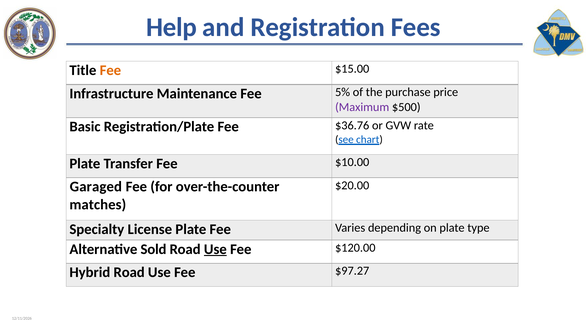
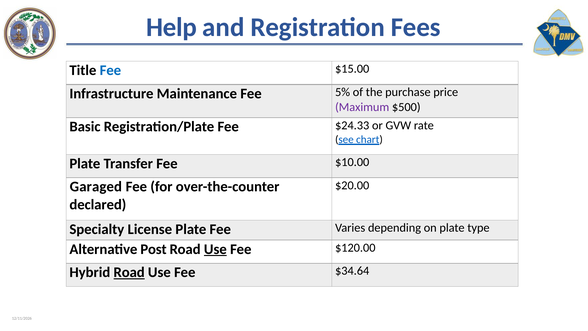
Fee colour: orange -> blue (110, 70)
$36.76: $36.76 -> $24.33 (352, 125)
matches: matches -> declared (98, 205)
Sold: Sold -> Post (153, 249)
Road underline: none -> present (129, 272)
$97.27: $97.27 -> $34.64 (352, 271)
